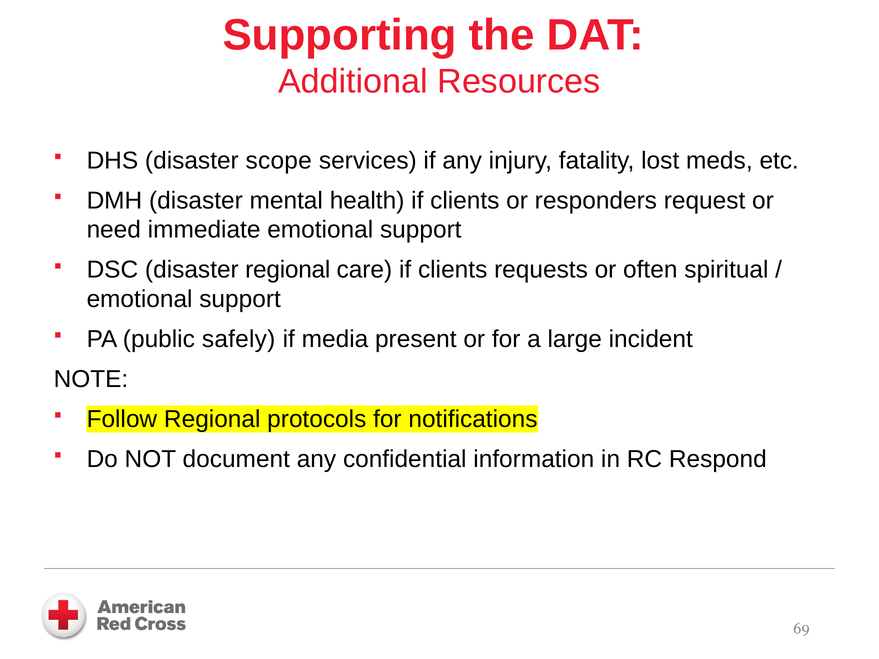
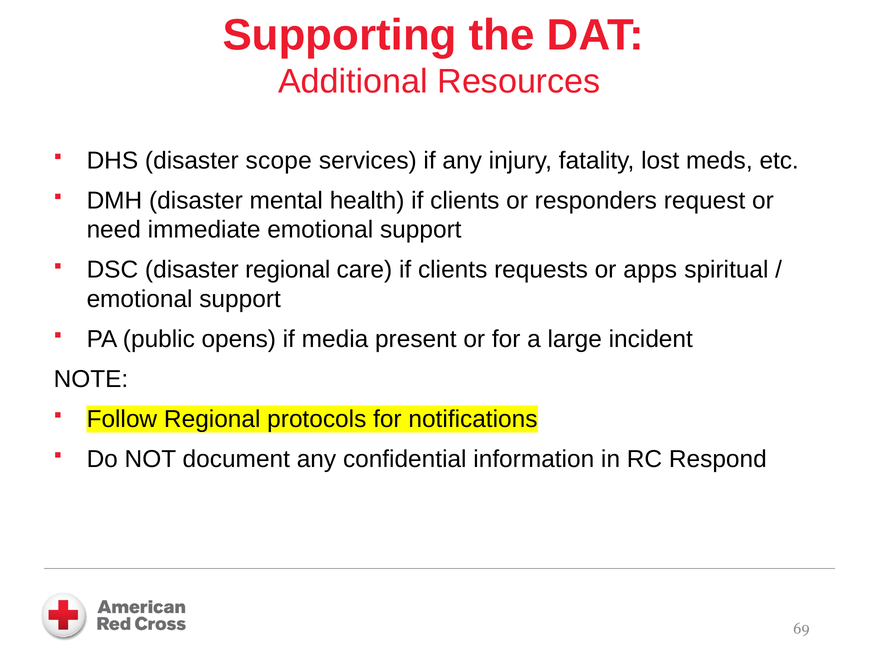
often: often -> apps (650, 270)
safely: safely -> opens (239, 339)
